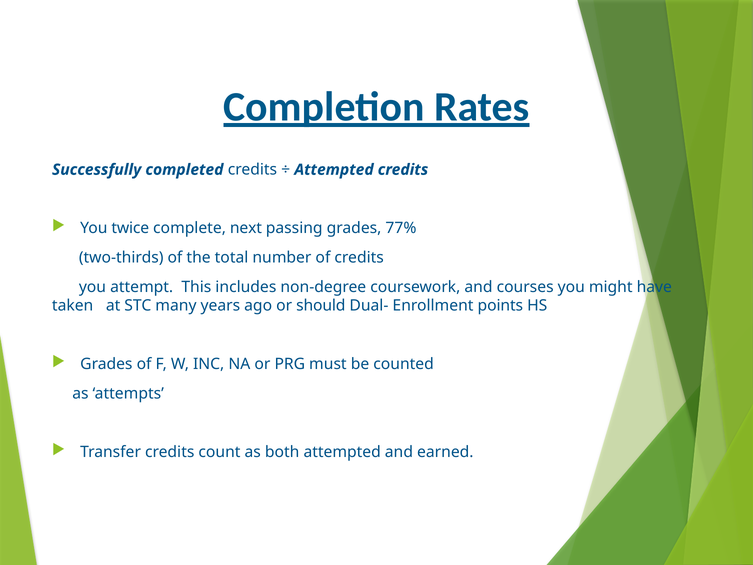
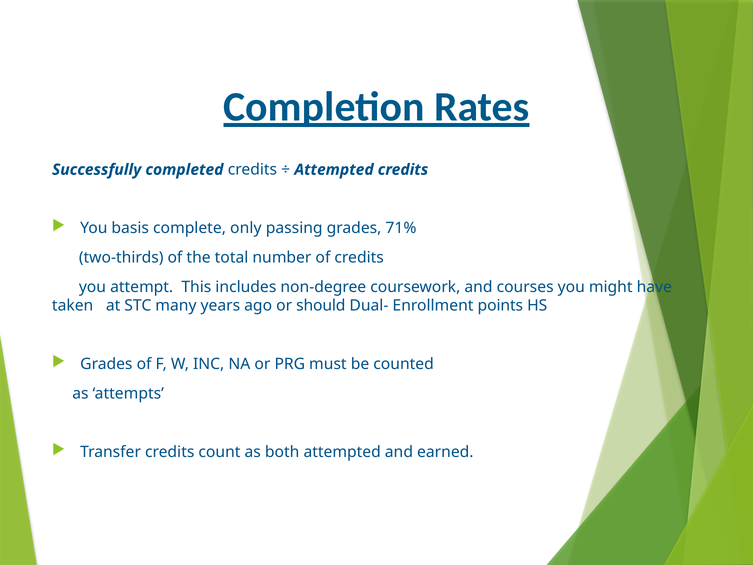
twice: twice -> basis (130, 228)
next: next -> only (246, 228)
77%: 77% -> 71% (401, 228)
